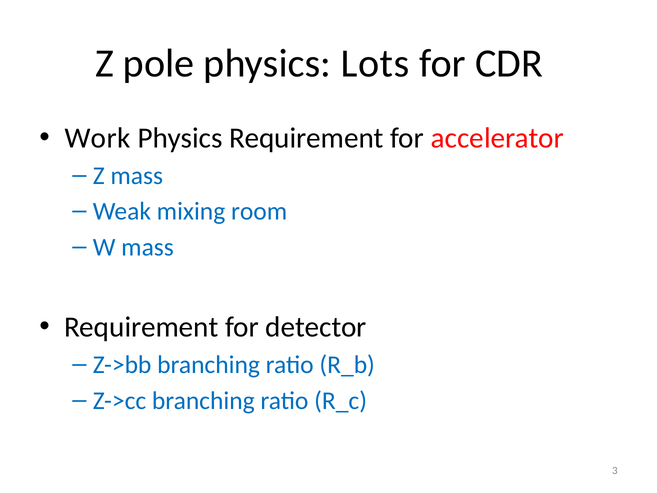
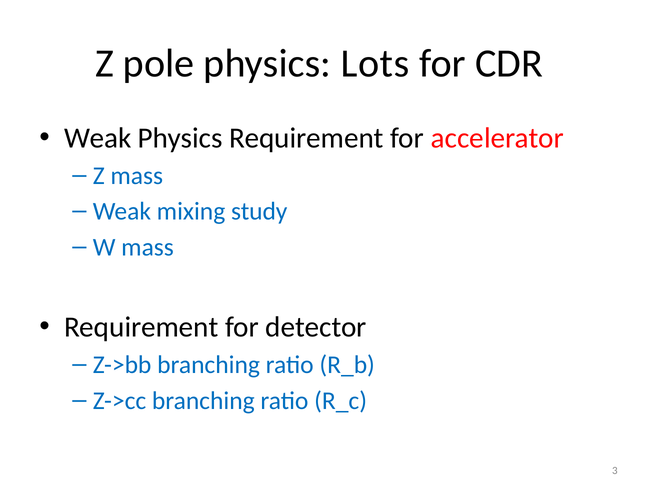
Work: Work -> Weak (98, 138)
room: room -> study (259, 211)
